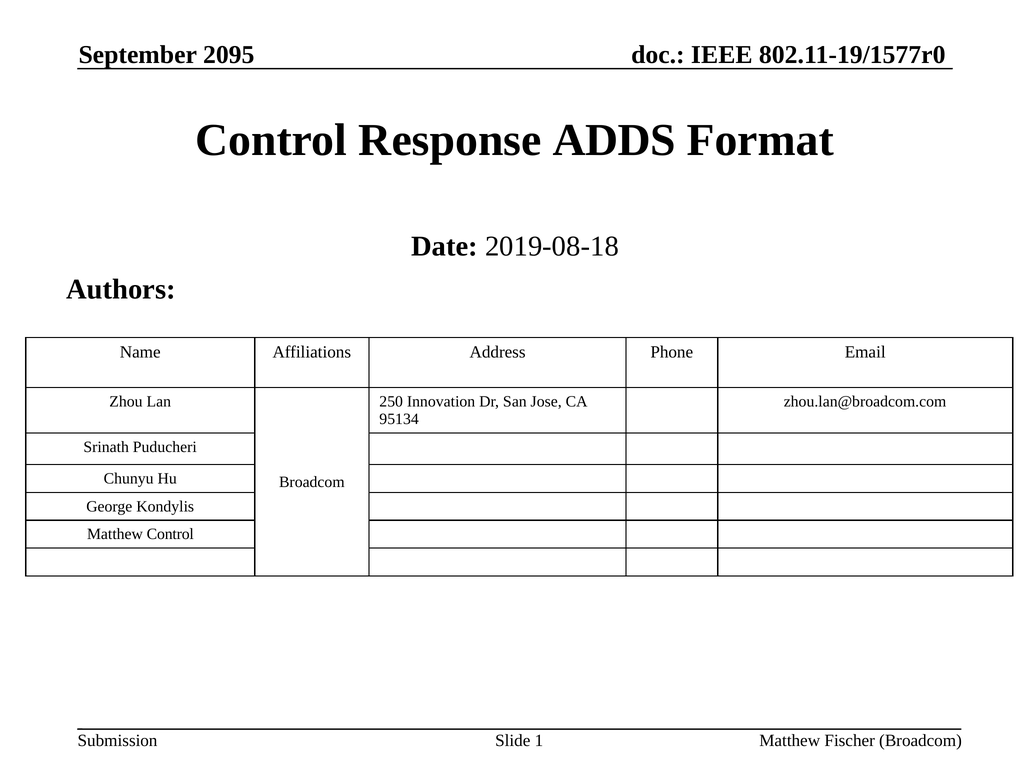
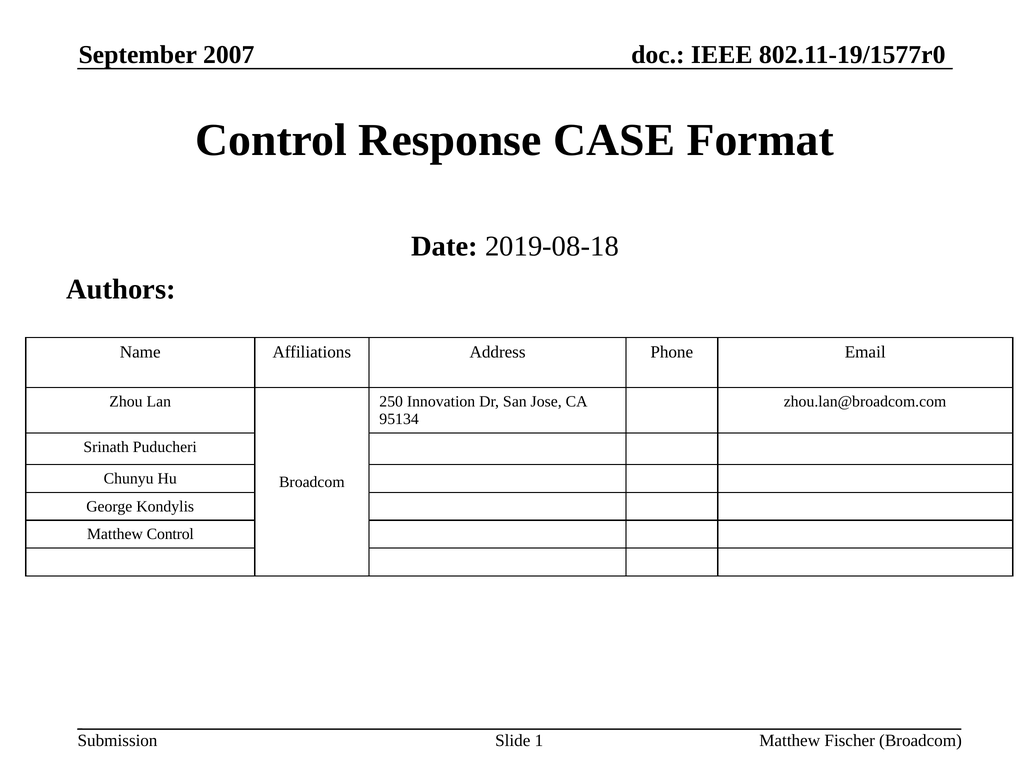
2095: 2095 -> 2007 (229, 55)
ADDS: ADDS -> CASE (614, 140)
